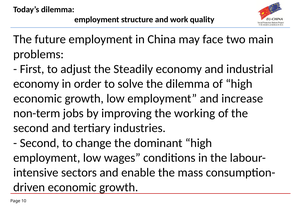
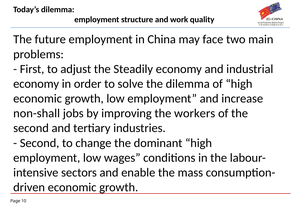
non-term: non-term -> non-shall (37, 114)
working: working -> workers (195, 114)
